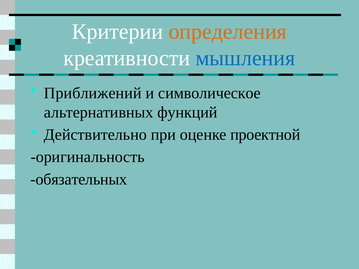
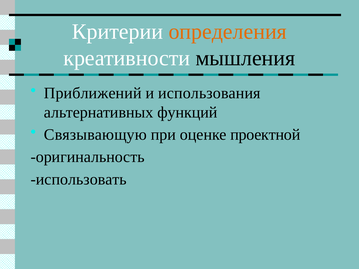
мышления colour: blue -> black (245, 58)
символическое: символическое -> использования (209, 93)
Действительно: Действительно -> Связывающую (95, 135)
обязательных: обязательных -> использовать (79, 179)
